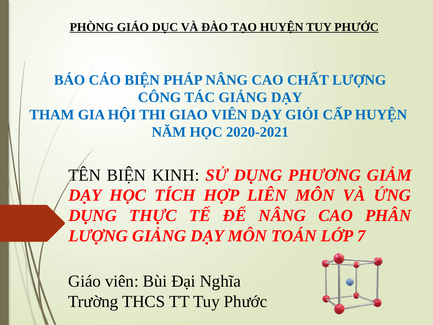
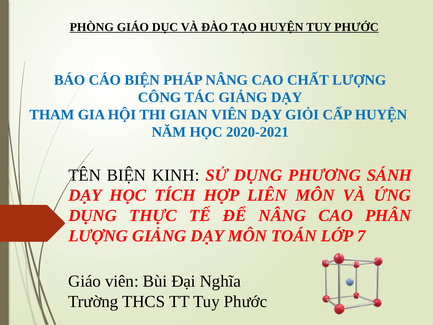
GIAO: GIAO -> GIAN (189, 115)
GIẢM: GIẢM -> SÁNH (389, 175)
